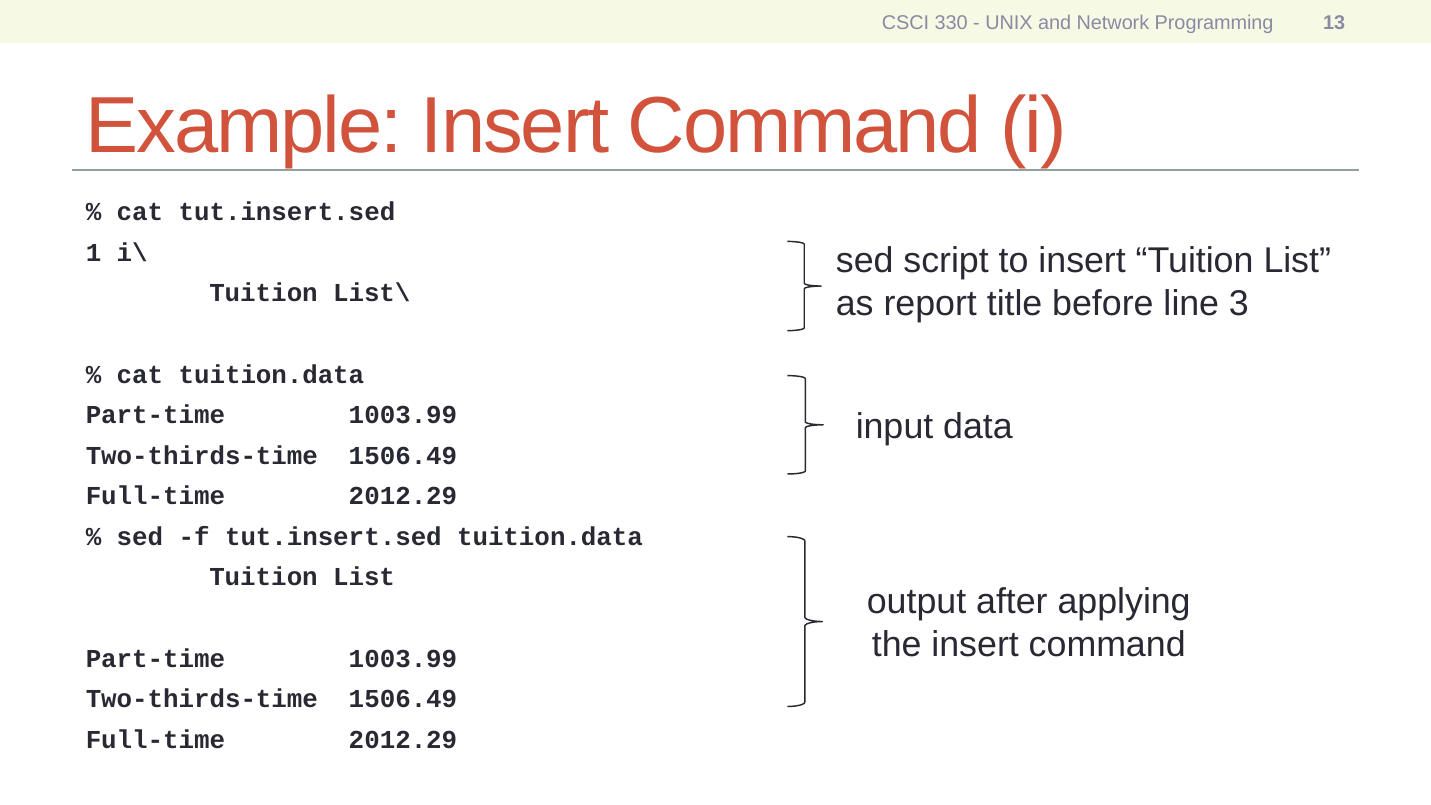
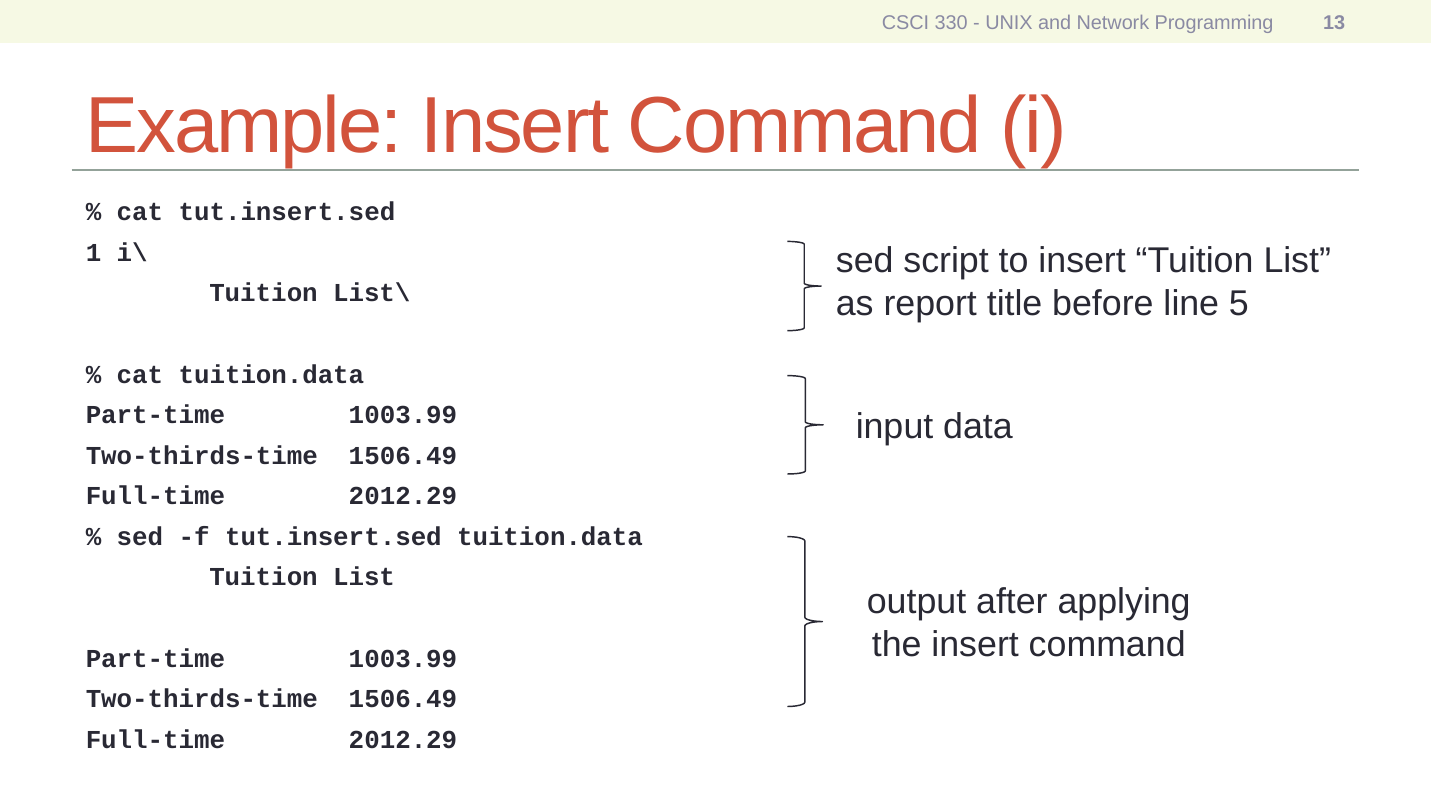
3: 3 -> 5 (1239, 304)
